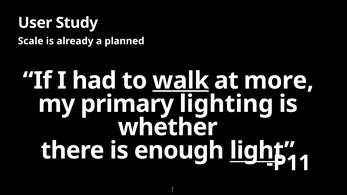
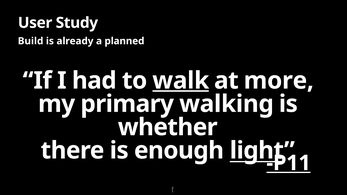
Scale: Scale -> Build (31, 41)
lighting: lighting -> walking (227, 104)
P11 underline: none -> present (289, 163)
